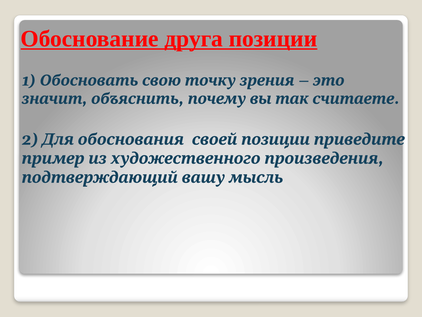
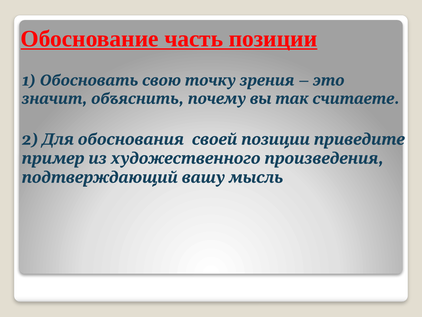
друга: друга -> часть (194, 39)
